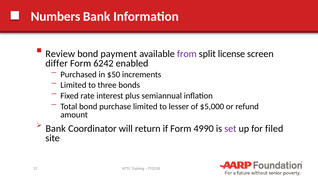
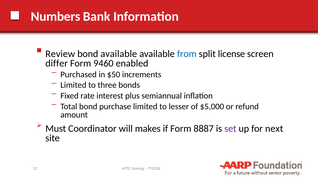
bond payment: payment -> available (119, 54)
from colour: purple -> blue (187, 54)
6242: 6242 -> 9460 (103, 63)
Bank: Bank -> Must (56, 128)
return: return -> makes (148, 128)
4990: 4990 -> 8887 (204, 128)
filed: filed -> next (274, 128)
